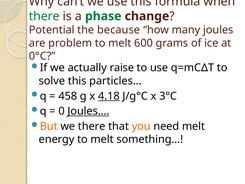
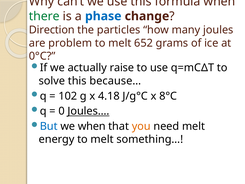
phase colour: green -> blue (103, 16)
Potential: Potential -> Direction (52, 30)
because: because -> particles (119, 30)
600: 600 -> 652 (144, 43)
particles…: particles… -> because… (115, 81)
458: 458 -> 102 (68, 96)
4.18 underline: present -> none (109, 96)
3°C: 3°C -> 8°C (168, 96)
But colour: orange -> blue (49, 126)
we there: there -> when (92, 126)
